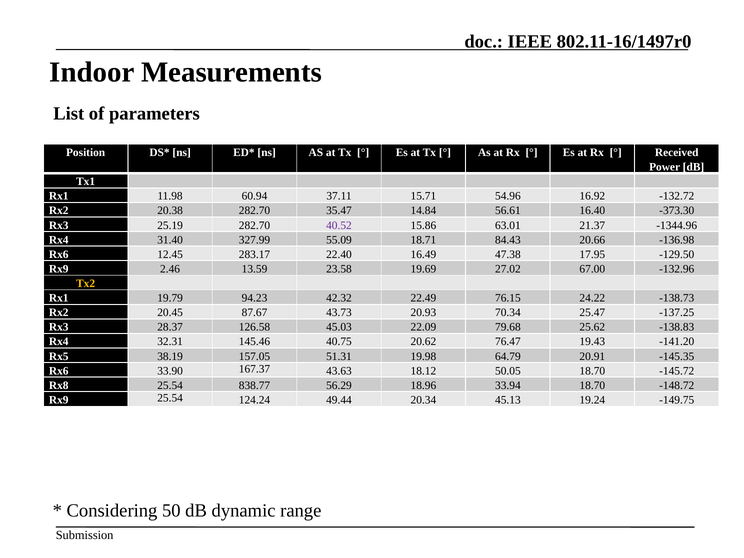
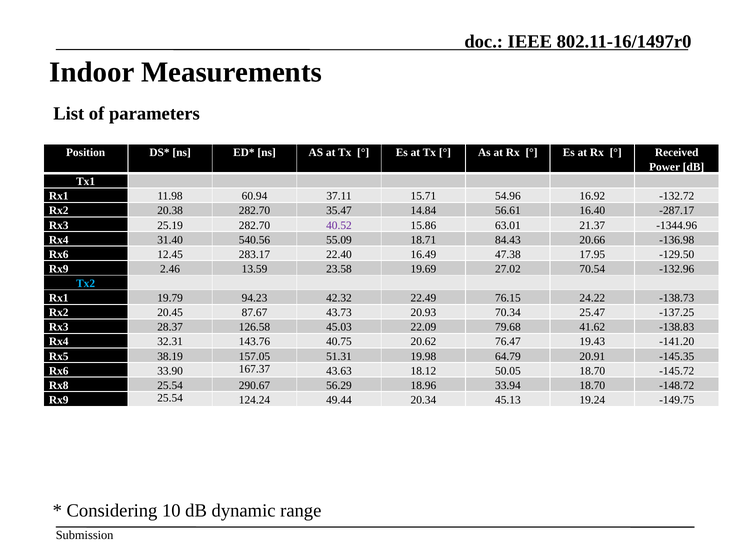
-373.30: -373.30 -> -287.17 (677, 211)
327.99: 327.99 -> 540.56 (254, 240)
67.00: 67.00 -> 70.54 (592, 269)
Tx2 colour: yellow -> light blue (86, 284)
25.62: 25.62 -> 41.62 (592, 327)
145.46: 145.46 -> 143.76 (254, 342)
838.77: 838.77 -> 290.67 (254, 385)
50: 50 -> 10 (171, 511)
